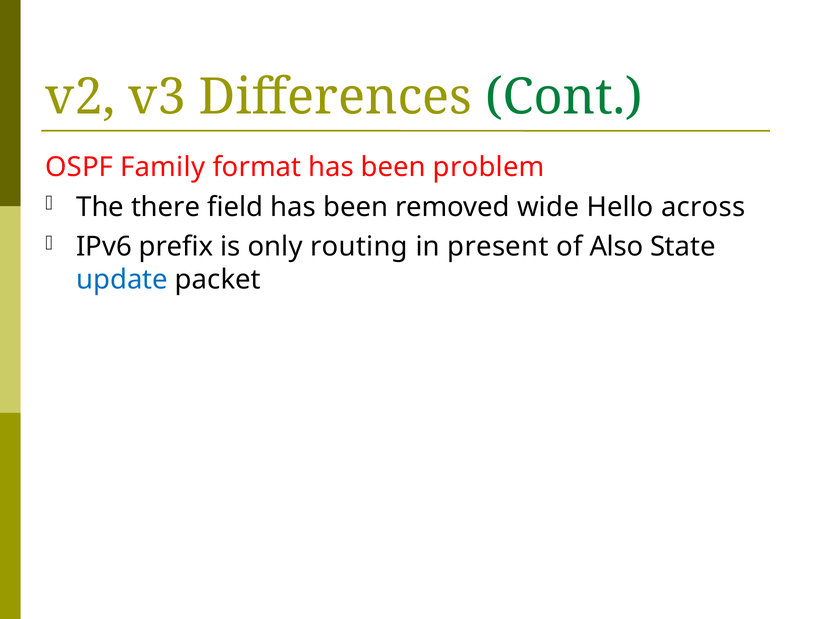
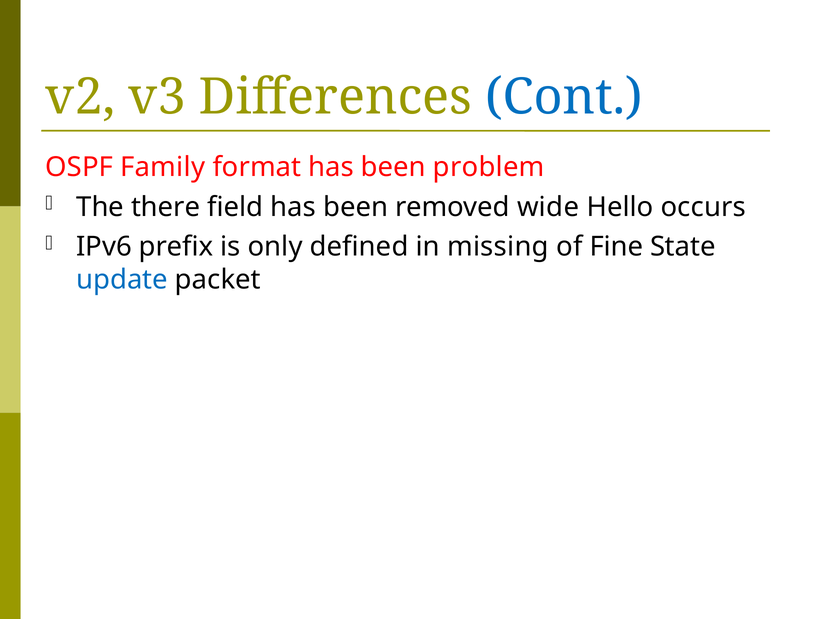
Cont colour: green -> blue (564, 97)
across: across -> occurs (703, 207)
routing: routing -> defined (359, 247)
present: present -> missing (498, 247)
Also: Also -> Fine (616, 247)
